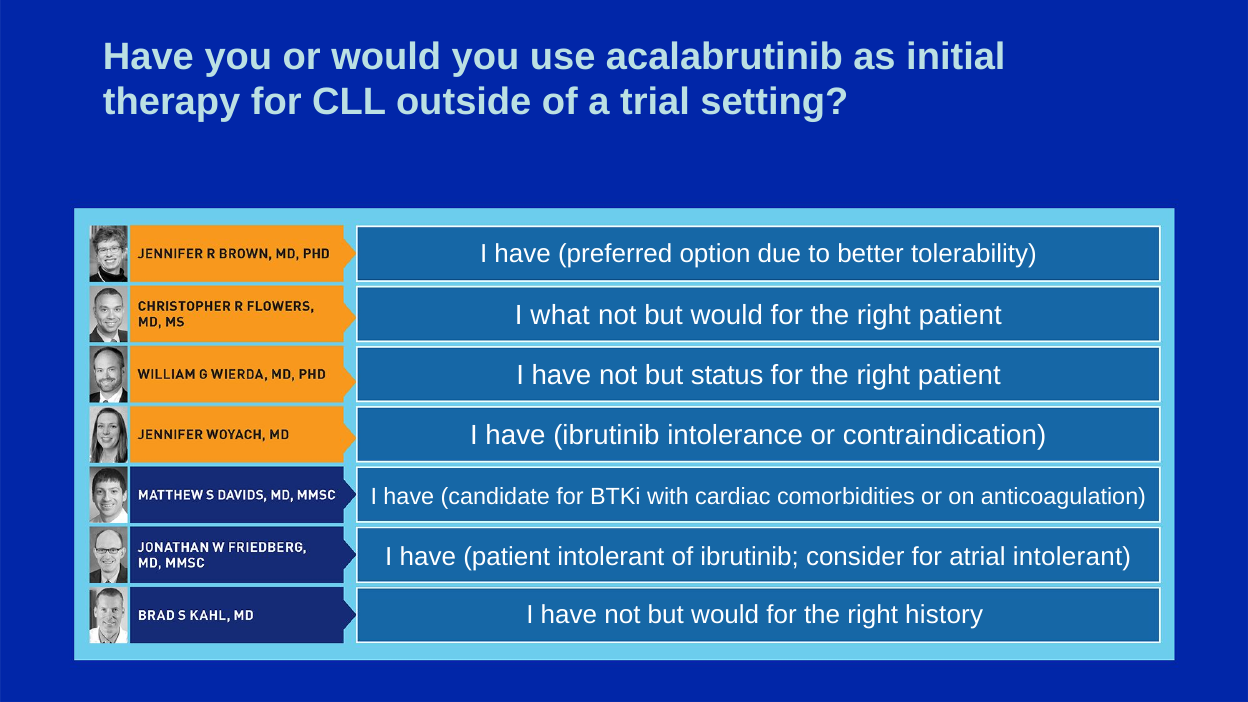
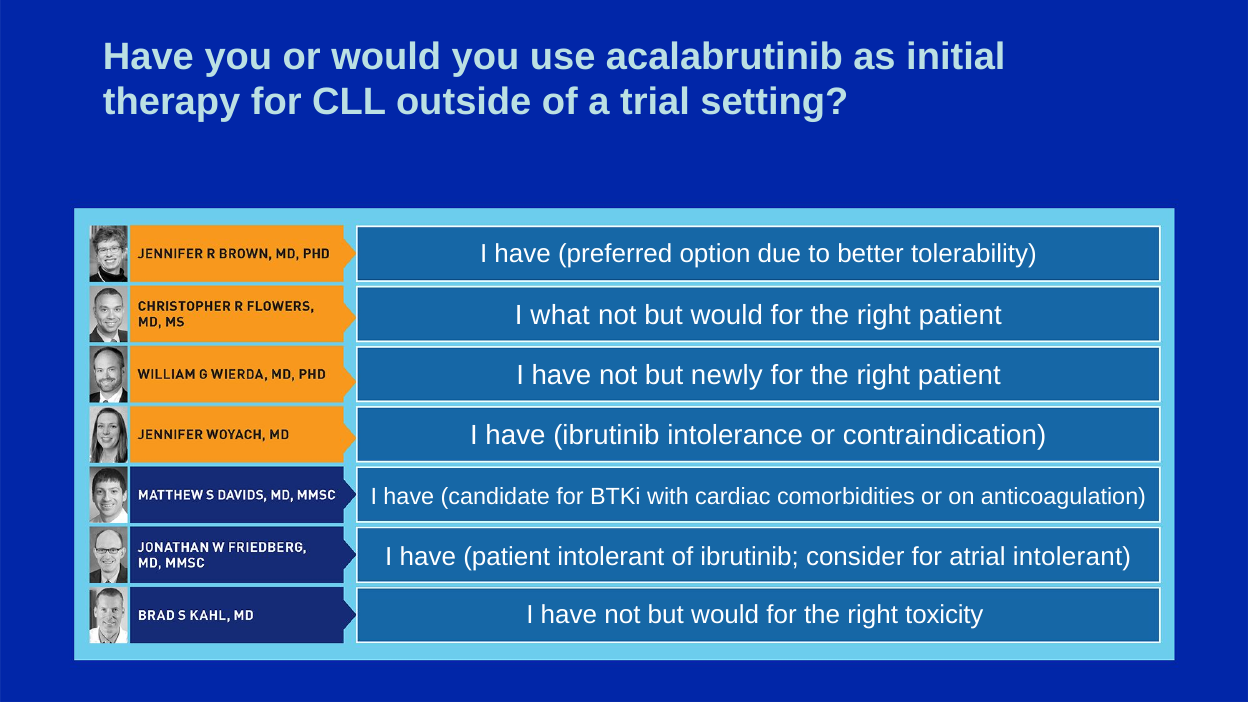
status: status -> newly (727, 376)
history: history -> toxicity (944, 615)
